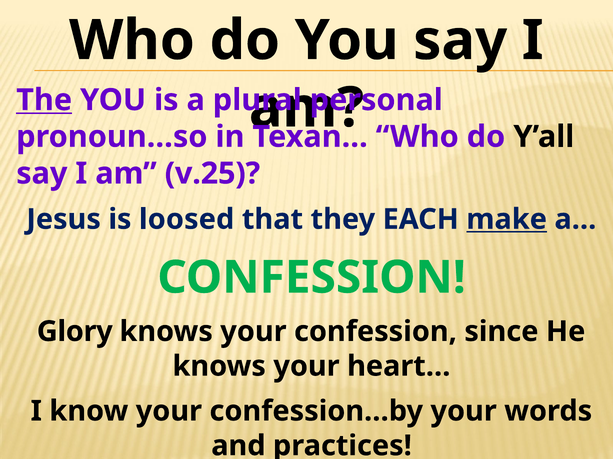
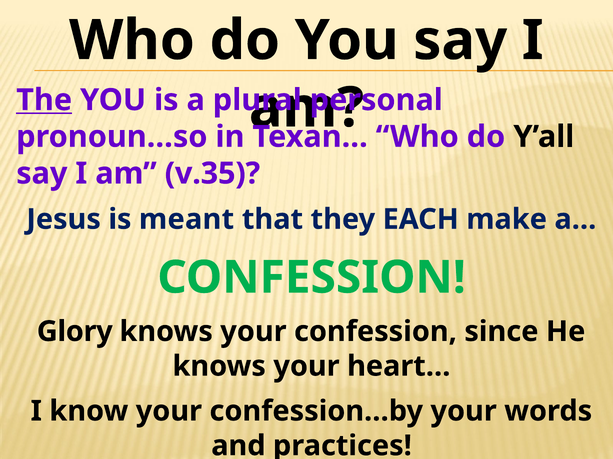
v.25: v.25 -> v.35 (212, 174)
loosed: loosed -> meant (187, 220)
make underline: present -> none (507, 220)
